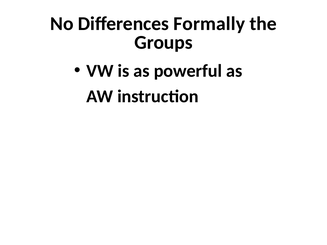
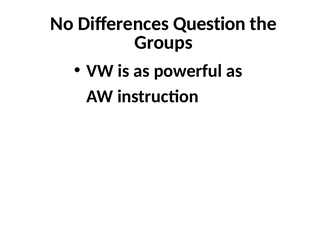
Formally: Formally -> Question (209, 24)
